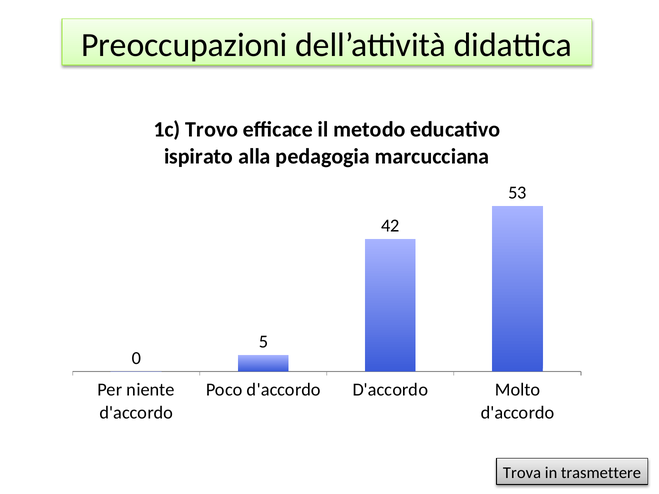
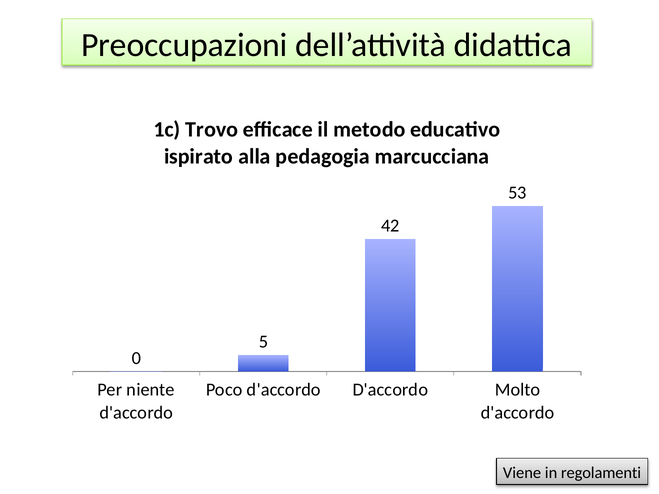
Trova: Trova -> Viene (522, 473)
trasmettere: trasmettere -> regolamenti (601, 473)
